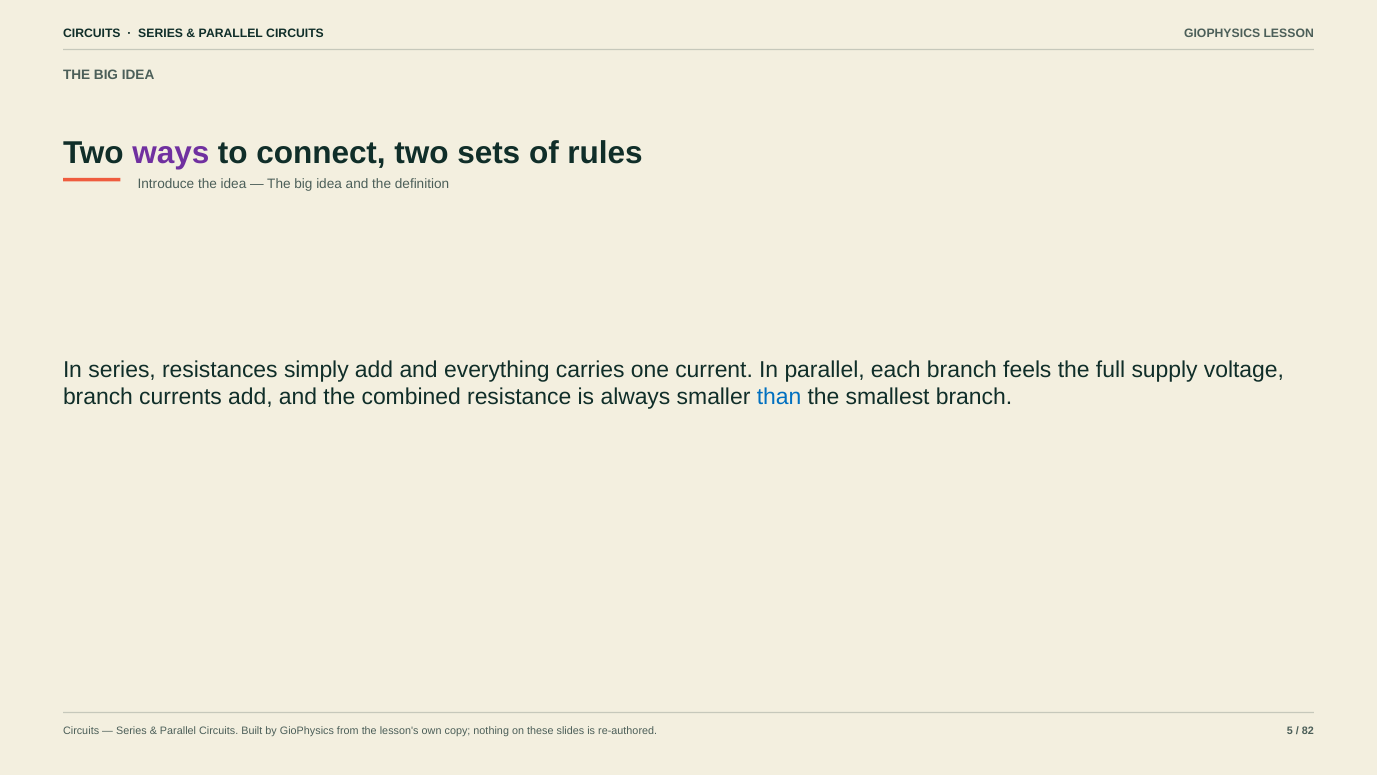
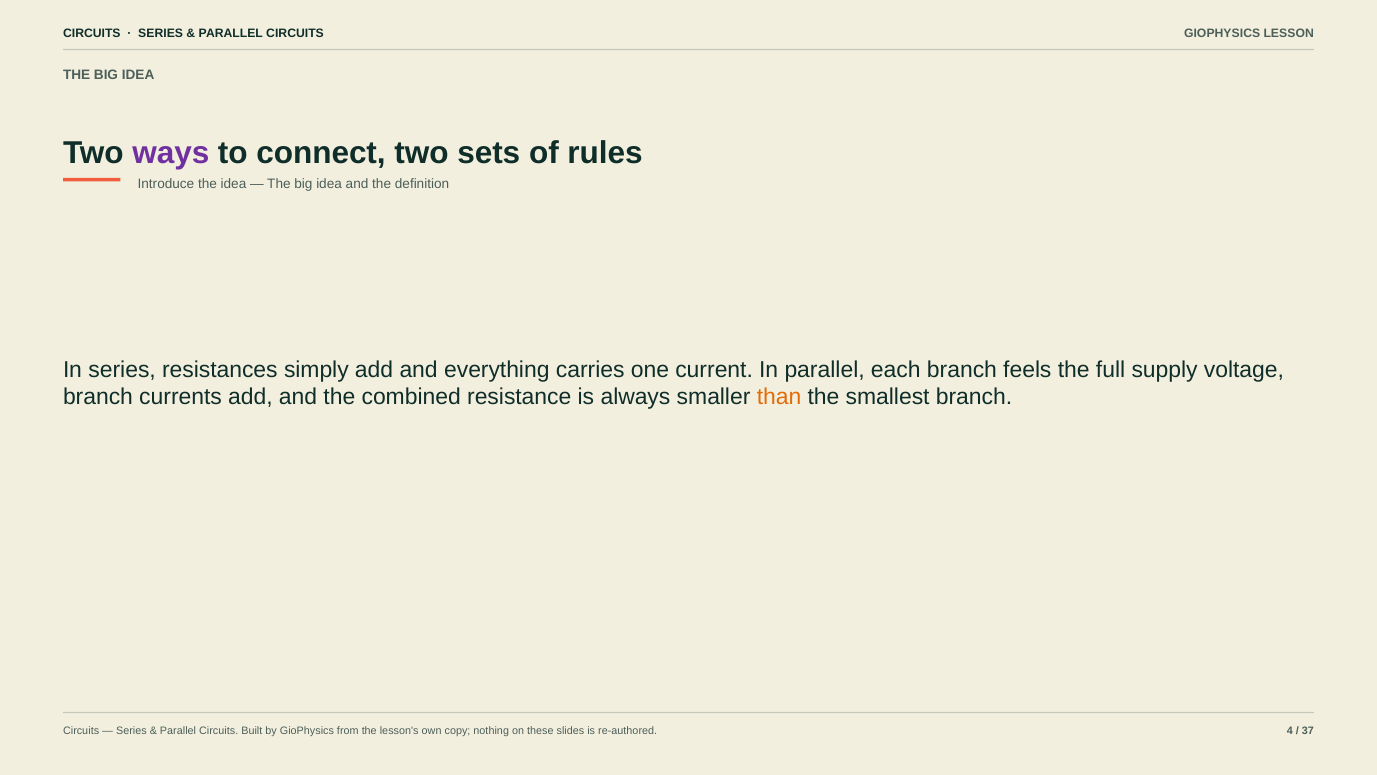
than colour: blue -> orange (779, 397)
5: 5 -> 4 (1290, 730)
82: 82 -> 37 (1308, 730)
